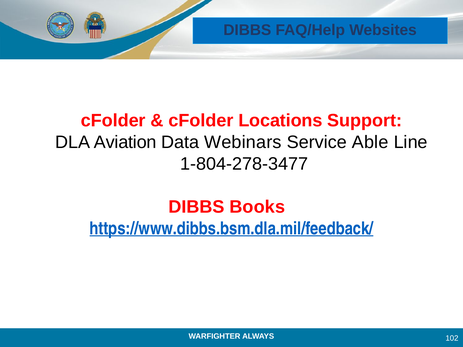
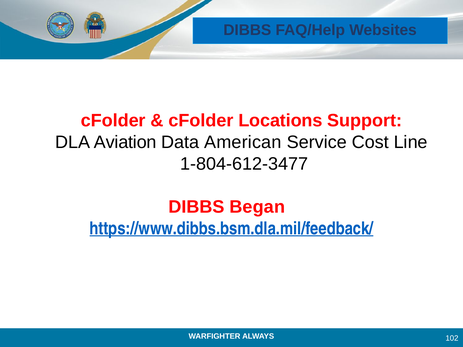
Webinars: Webinars -> American (243, 142)
Able: Able -> Cost (370, 142)
1-804-278-3477: 1-804-278-3477 -> 1-804-612-3477 (244, 164)
Books: Books -> Began (257, 207)
